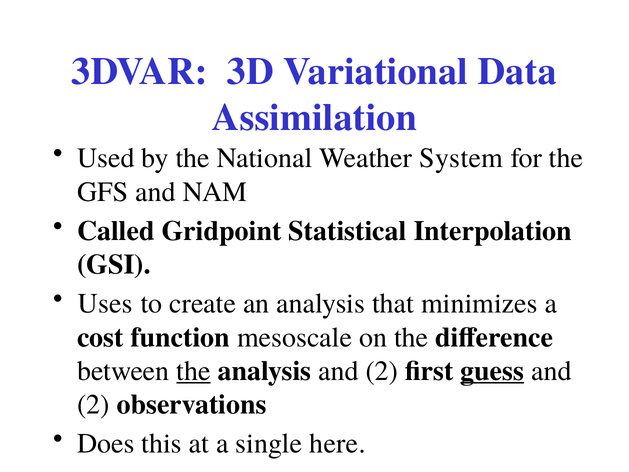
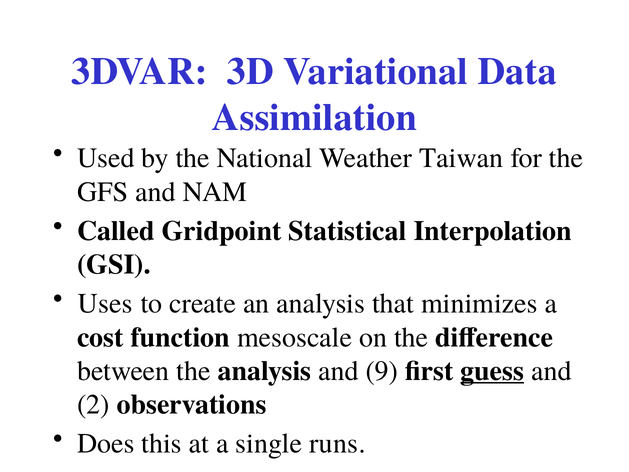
System: System -> Taiwan (461, 158)
the underline: present -> none (193, 371)
analysis and 2: 2 -> 9 (382, 371)
here: here -> runs (337, 443)
